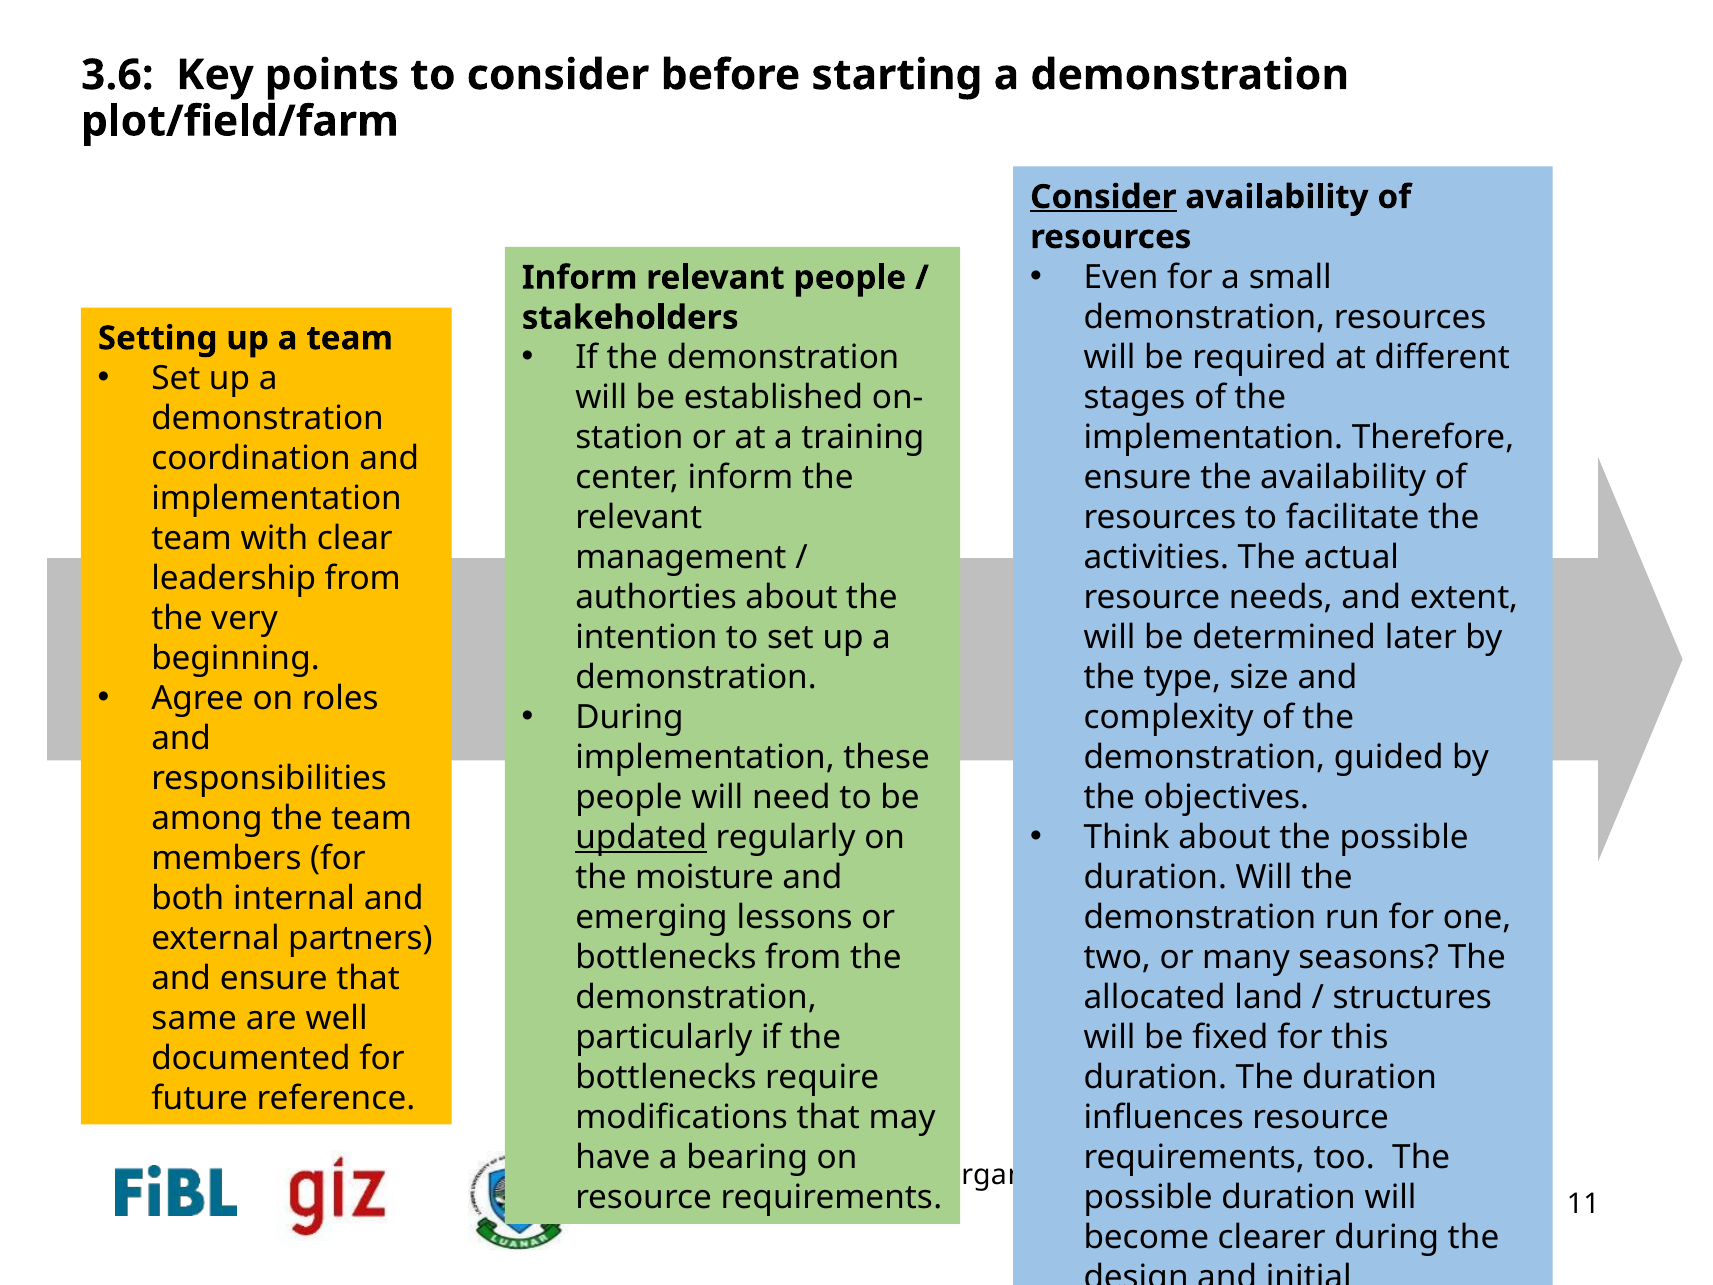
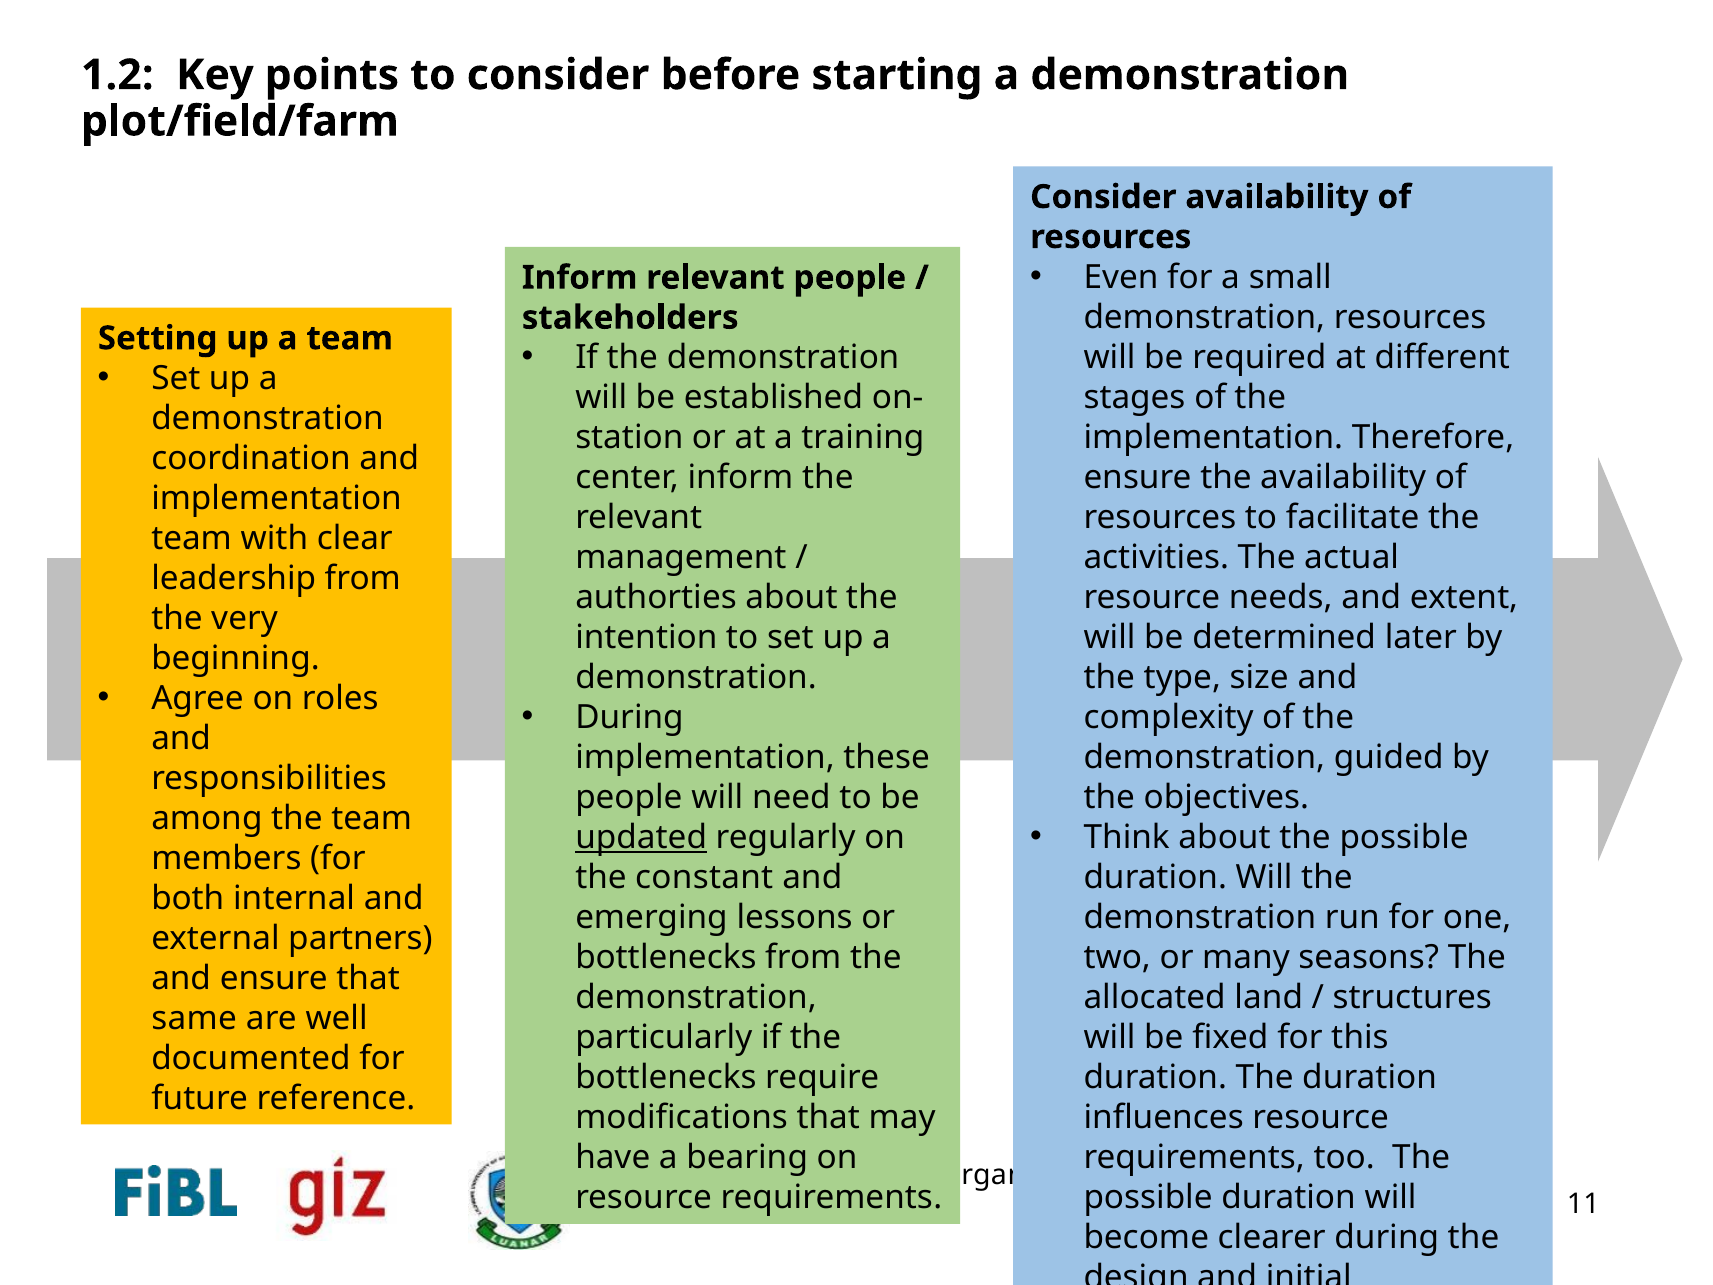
3.6: 3.6 -> 1.2 (117, 75)
Consider underline: present -> none (1103, 197)
moisture: moisture -> constant (704, 878)
